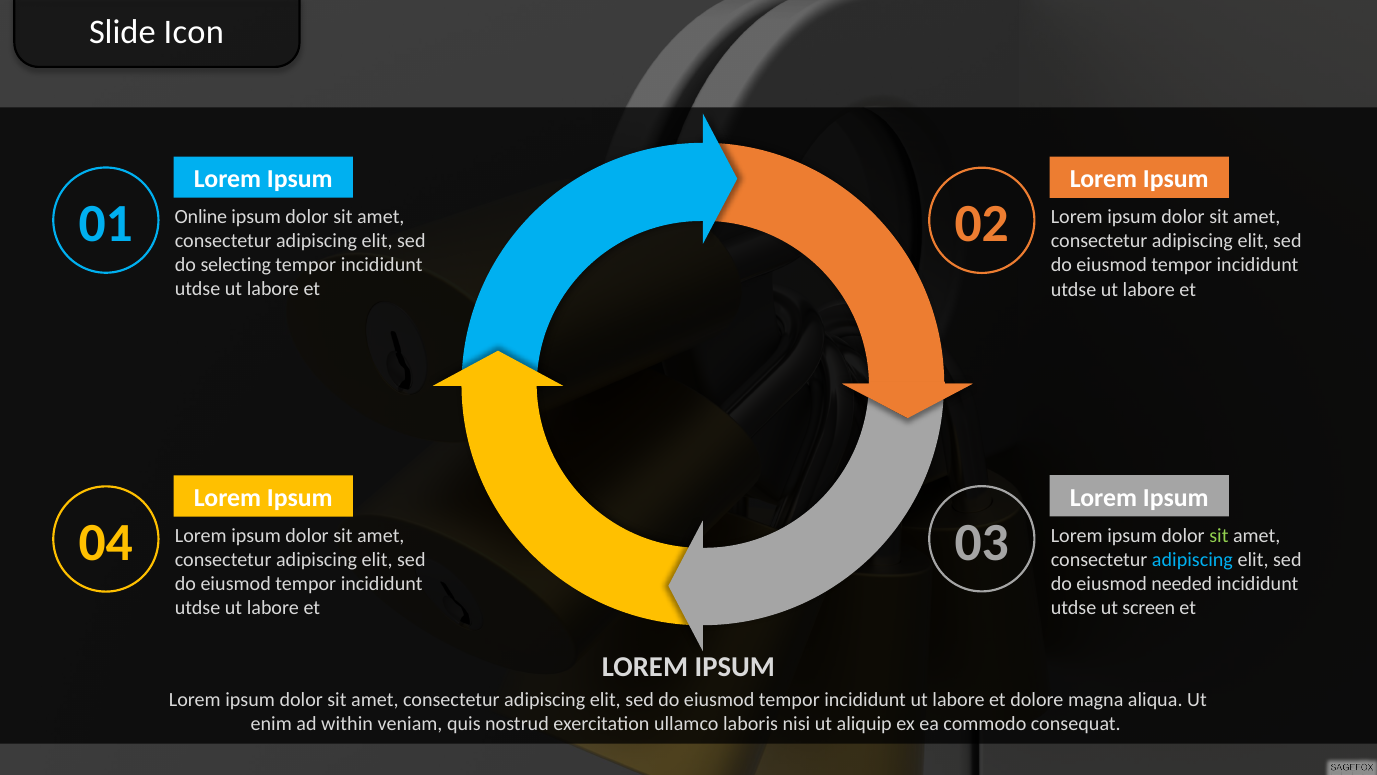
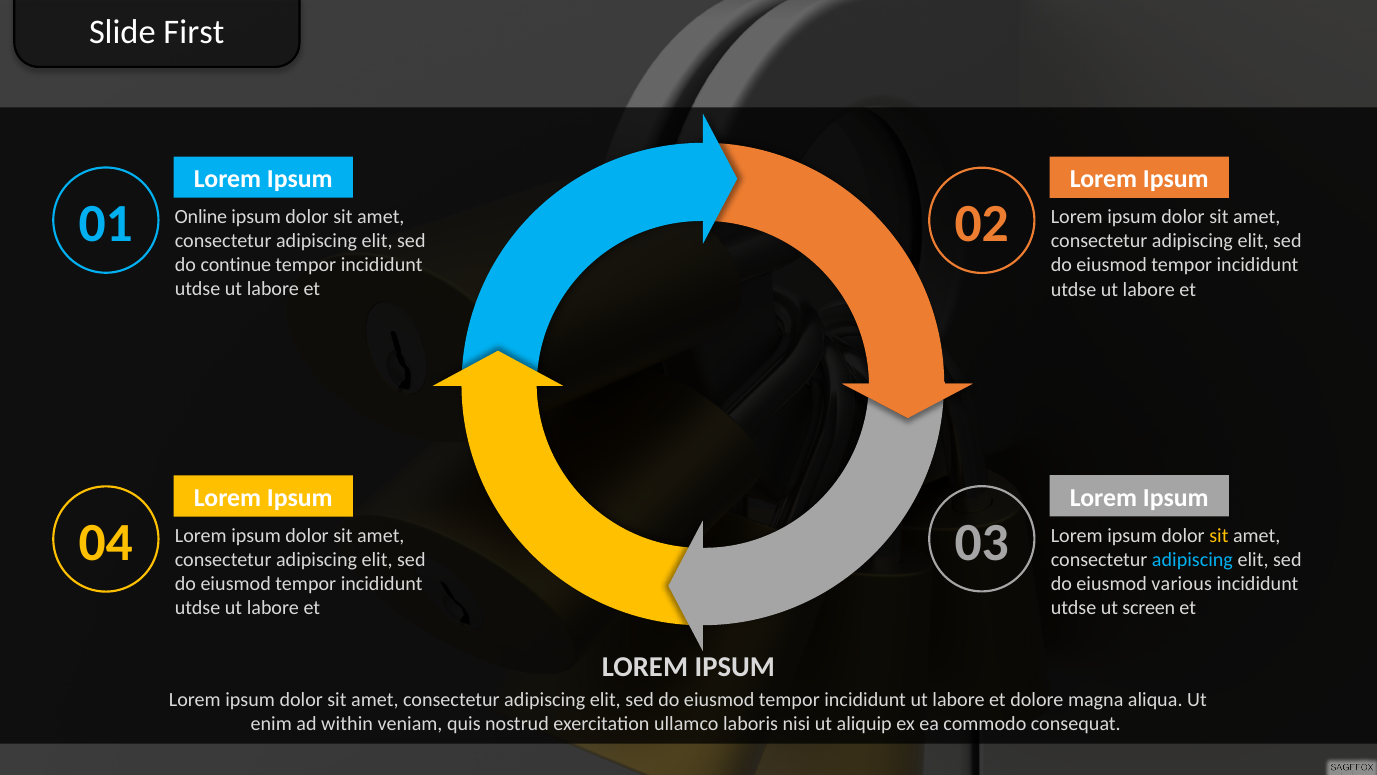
Icon: Icon -> First (194, 33)
selecting: selecting -> continue (236, 265)
sit colour: light green -> yellow (1219, 535)
needed: needed -> various (1182, 583)
